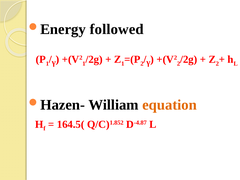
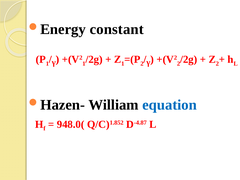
followed: followed -> constant (117, 29)
equation colour: orange -> blue (170, 105)
164.5(: 164.5( -> 948.0( (71, 124)
